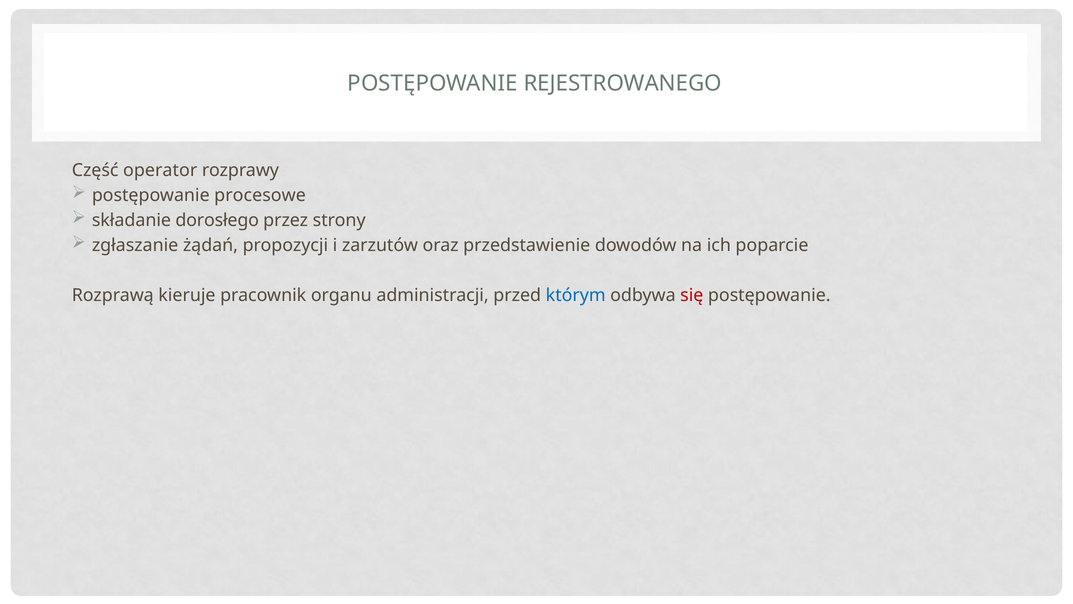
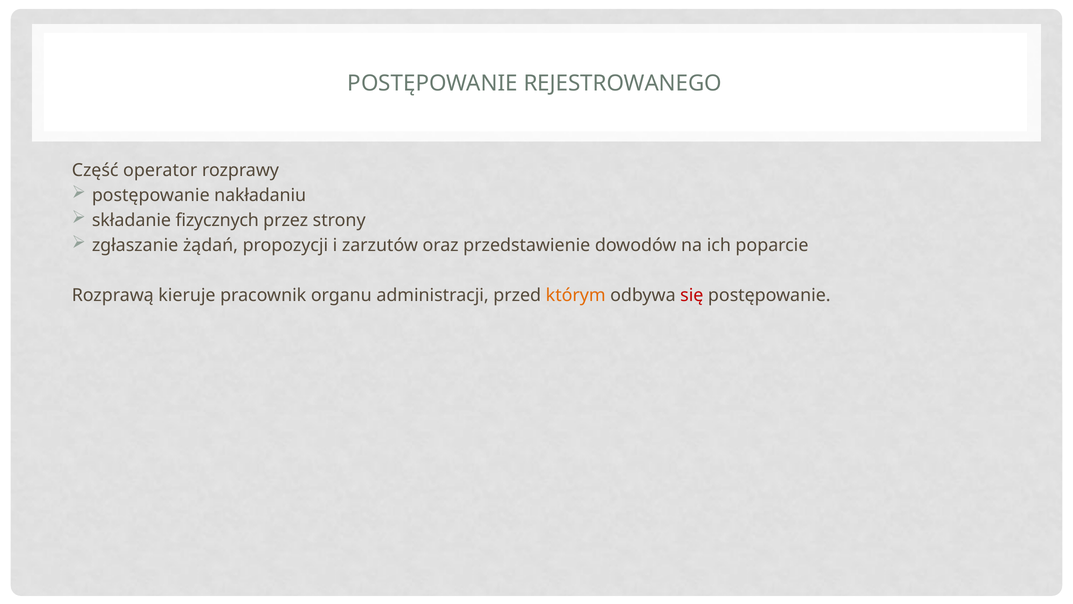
procesowe: procesowe -> nakładaniu (260, 195)
dorosłego: dorosłego -> fizycznych (217, 220)
którym colour: blue -> orange (576, 295)
